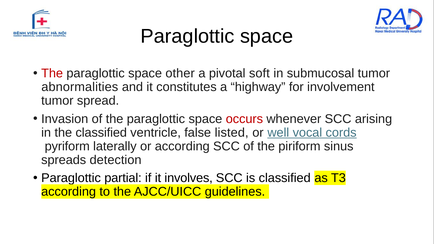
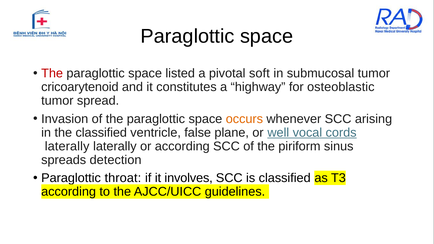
other: other -> listed (180, 73)
abnormalities: abnormalities -> cricoarytenoid (80, 87)
involvement: involvement -> osteoblastic (341, 87)
occurs colour: red -> orange (244, 119)
listed: listed -> plane (232, 133)
pyriform: pyriform -> laterally (67, 146)
partial: partial -> throat (123, 178)
